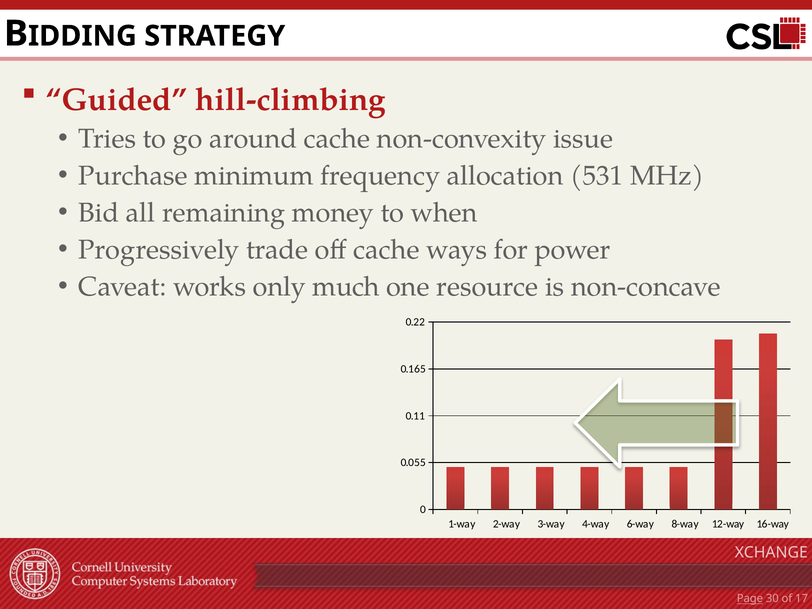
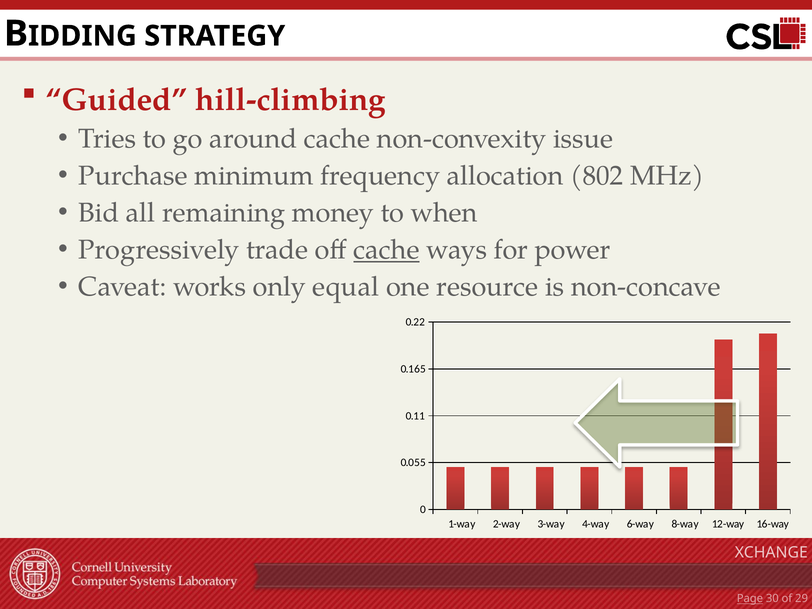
531: 531 -> 802 (597, 176)
cache underline: none -> present (387, 250)
much: much -> equal (346, 287)
17: 17 -> 29 (802, 599)
